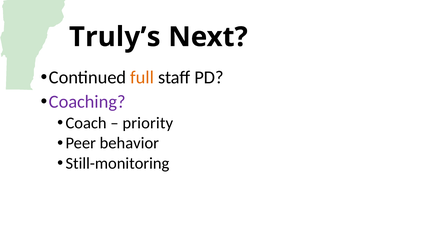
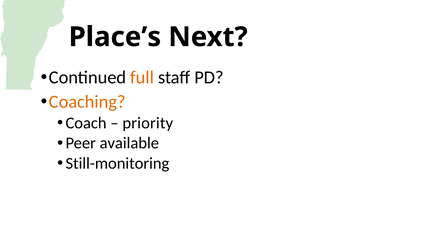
Truly’s: Truly’s -> Place’s (115, 37)
Coaching colour: purple -> orange (87, 102)
behavior: behavior -> available (129, 143)
